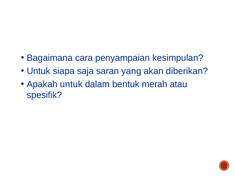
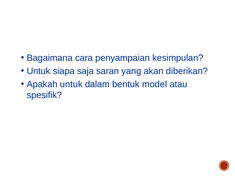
merah: merah -> model (155, 84)
